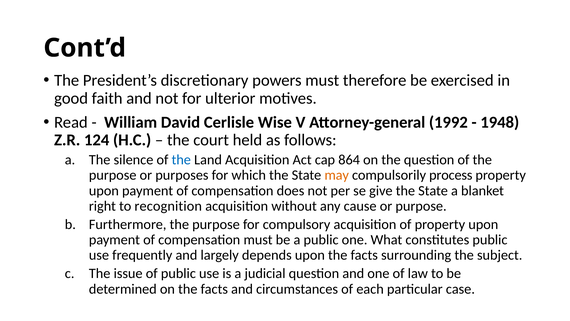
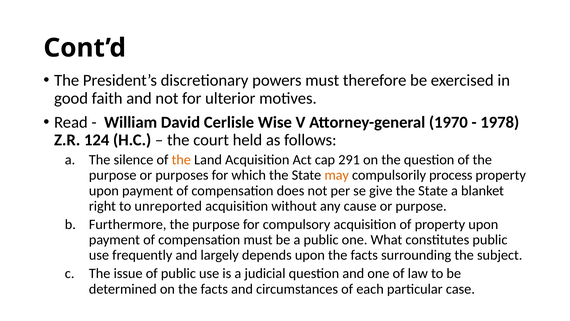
1992: 1992 -> 1970 (448, 122)
1948: 1948 -> 1978 (500, 122)
the colour: blue -> orange (181, 160)
864: 864 -> 291 (349, 160)
recognition: recognition -> unreported (168, 206)
